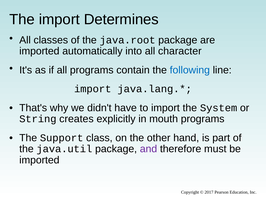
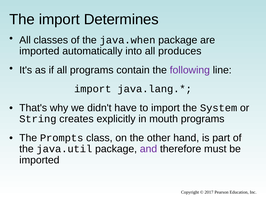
java.root: java.root -> java.when (128, 40)
character: character -> produces (180, 51)
following colour: blue -> purple (190, 70)
Support: Support -> Prompts (62, 138)
